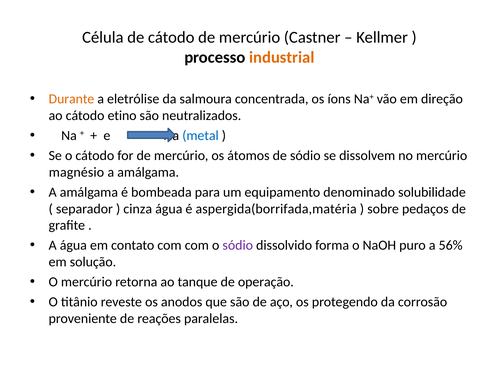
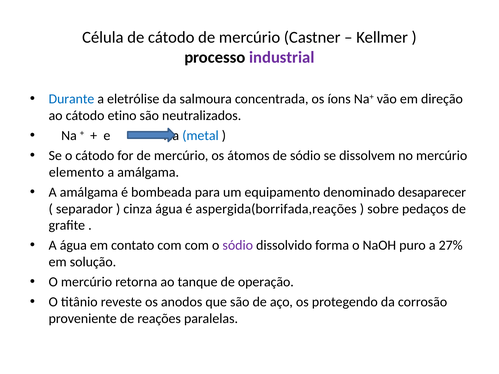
industrial colour: orange -> purple (282, 57)
Durante colour: orange -> blue (71, 99)
magnésio: magnésio -> elemento (76, 172)
solubilidade: solubilidade -> desaparecer (432, 192)
aspergida(borrifada,matéria: aspergida(borrifada,matéria -> aspergida(borrifada,reações (276, 209)
56%: 56% -> 27% (451, 246)
